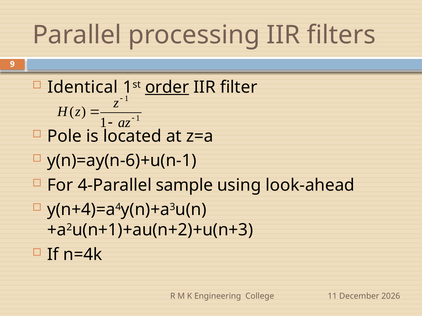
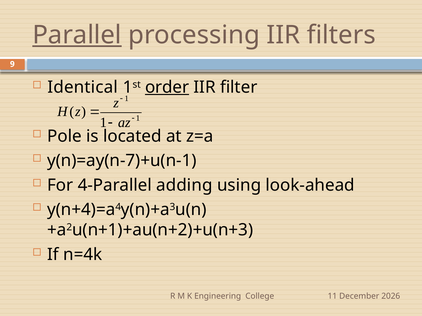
Parallel underline: none -> present (77, 35)
y(n)=ay(n-6)+u(n-1: y(n)=ay(n-6)+u(n-1 -> y(n)=ay(n-7)+u(n-1 (122, 161)
sample: sample -> adding (184, 185)
